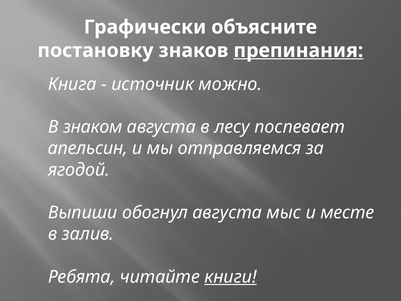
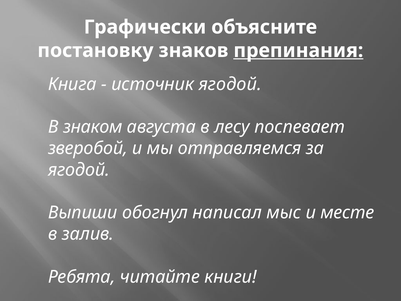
источник можно: можно -> ягодой (230, 84)
апельсин: апельсин -> зверобой (88, 148)
обогнул августа: августа -> написал (227, 212)
книги underline: present -> none (231, 277)
